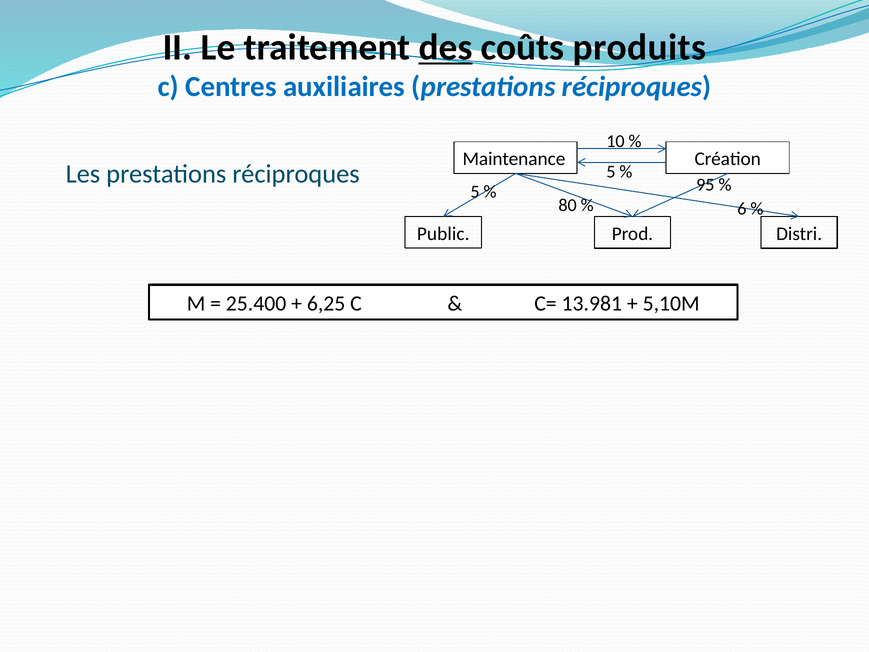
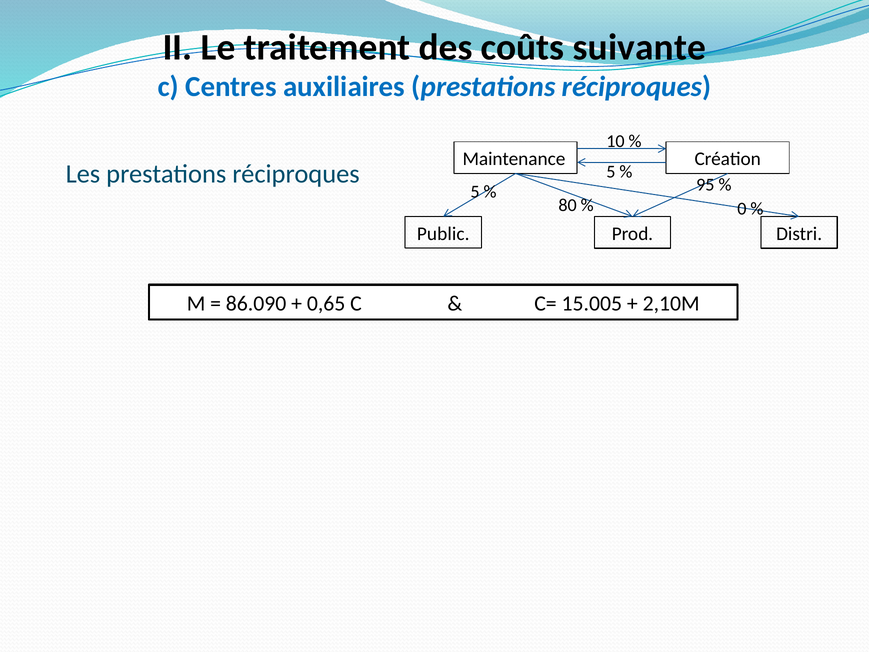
des underline: present -> none (446, 47)
produits: produits -> suivante (639, 47)
6: 6 -> 0 (742, 209)
25.400: 25.400 -> 86.090 (256, 304)
6,25: 6,25 -> 0,65 (326, 304)
13.981: 13.981 -> 15.005 (592, 304)
5,10M: 5,10M -> 2,10M (671, 304)
